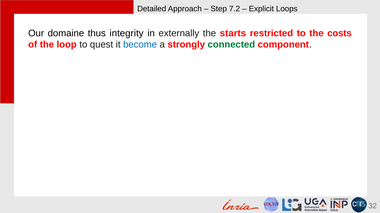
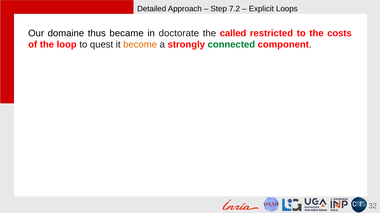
integrity: integrity -> became (127, 33)
externally: externally -> doctorate (179, 33)
starts: starts -> called (233, 33)
become colour: blue -> orange (140, 45)
